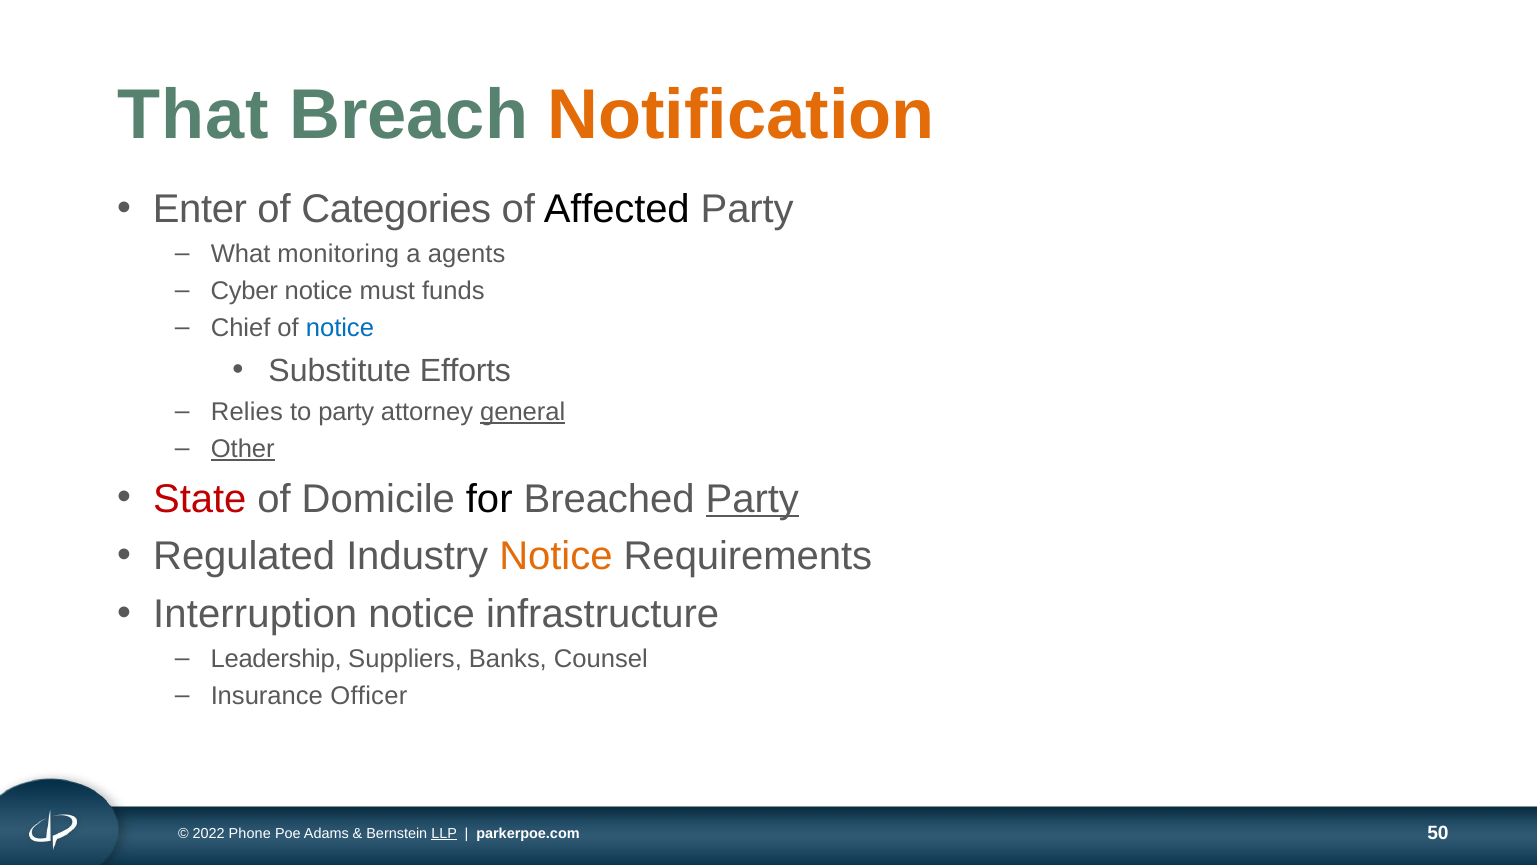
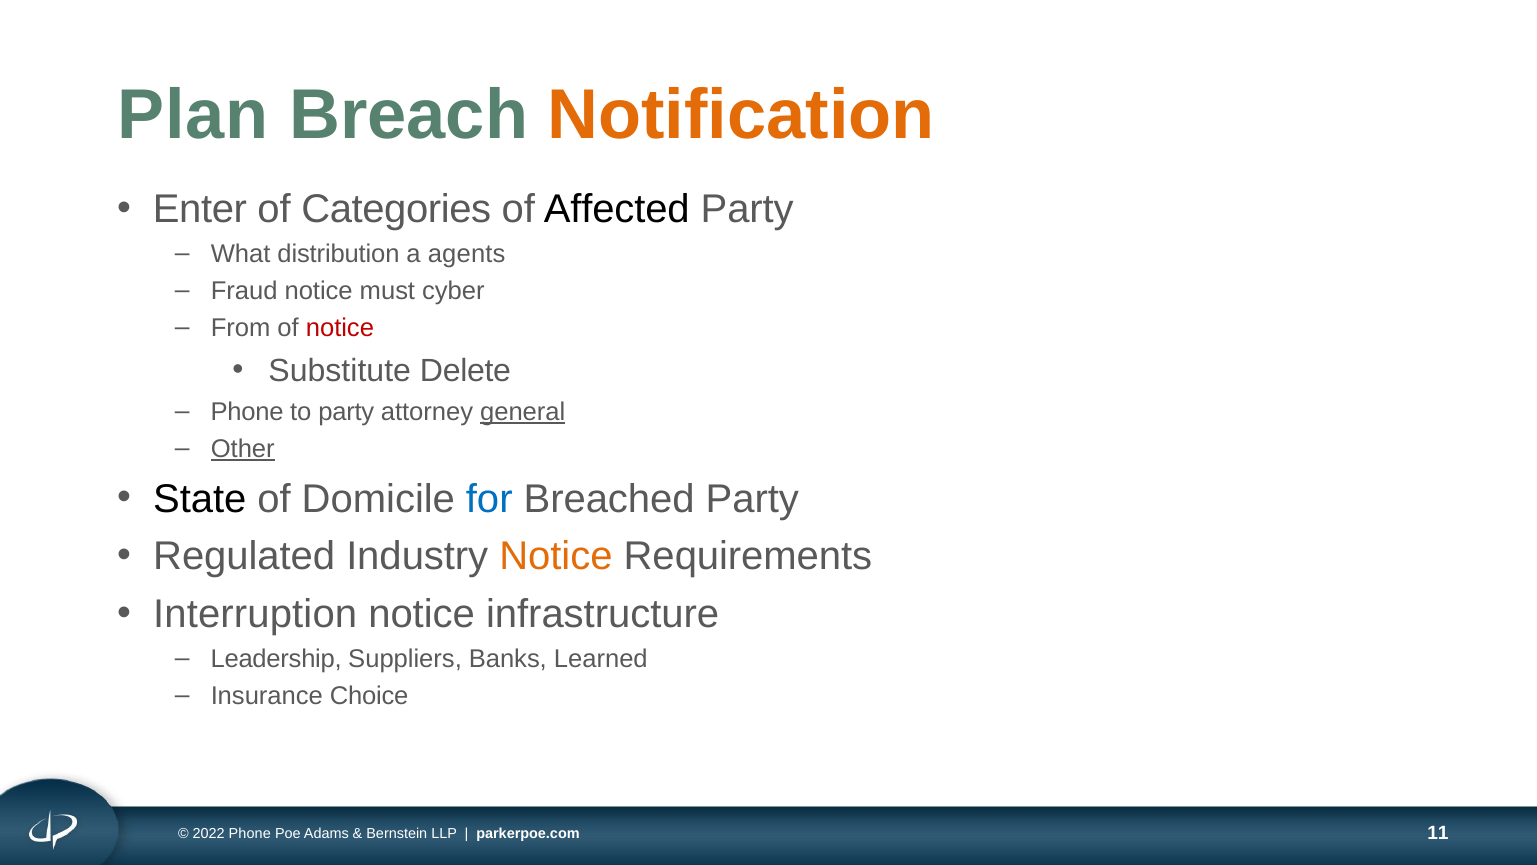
That: That -> Plan (193, 115)
monitoring: monitoring -> distribution (338, 254)
Cyber: Cyber -> Fraud (244, 291)
funds: funds -> cyber (453, 291)
Chief: Chief -> From (241, 328)
notice colour: blue -> red (340, 328)
Efforts: Efforts -> Delete (465, 371)
Relies: Relies -> Phone (247, 412)
State colour: red -> black (200, 499)
for colour: black -> blue (489, 499)
Party underline: present -> none (752, 499)
Counsel: Counsel -> Learned (601, 659)
Officer: Officer -> Choice (369, 696)
LLP underline: present -> none (444, 833)
50: 50 -> 11 (1438, 833)
